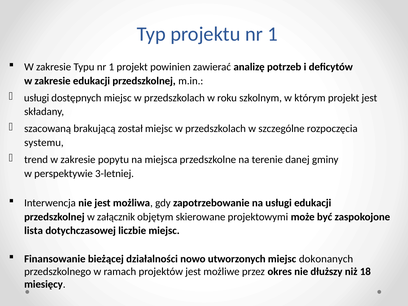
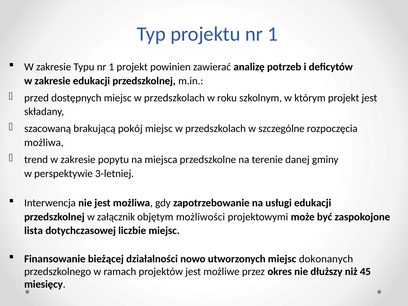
usługi: usługi -> przed (37, 98)
został: został -> pokój (130, 129)
systemu: systemu -> możliwa (44, 143)
skierowane: skierowane -> możliwości (201, 217)
18: 18 -> 45 (365, 272)
